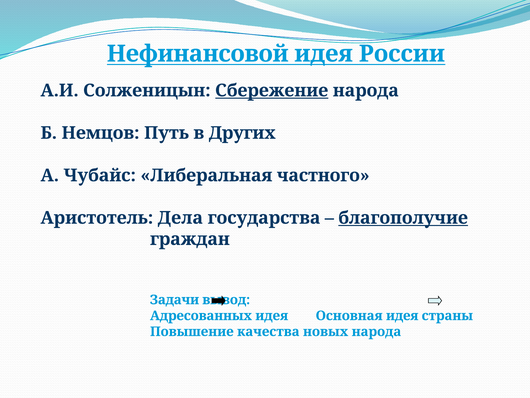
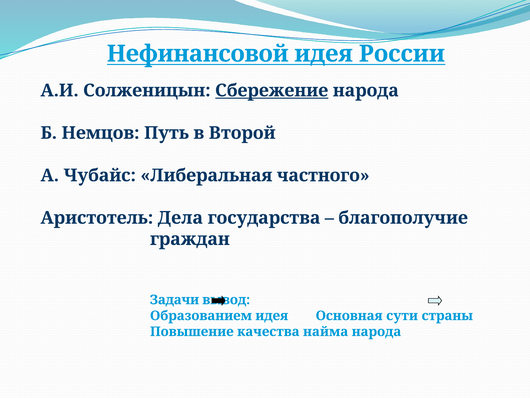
Других: Других -> Второй (242, 133)
благополучие underline: present -> none (403, 218)
Адресованных: Адресованных -> Образованием (201, 315)
Основная идея: идея -> сути (402, 315)
новых: новых -> найма (326, 331)
